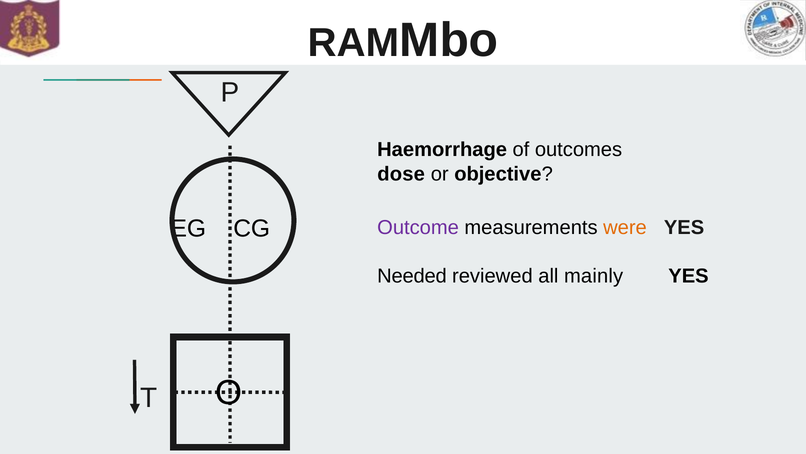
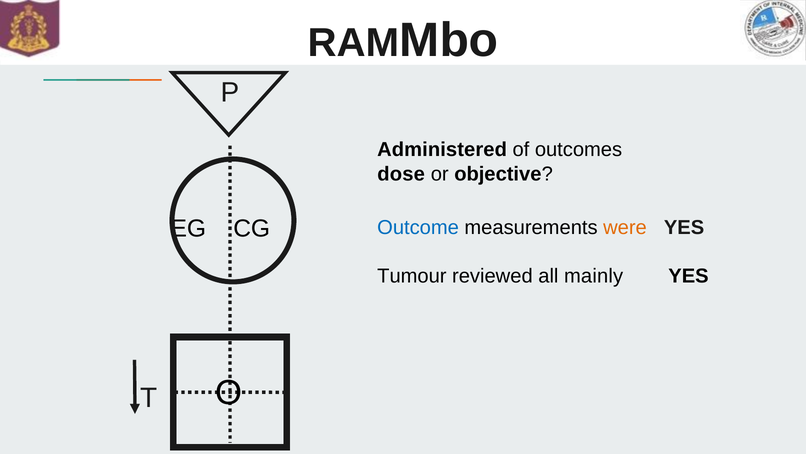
Haemorrhage: Haemorrhage -> Administered (442, 150)
Outcome colour: purple -> blue (418, 227)
Needed: Needed -> Tumour (412, 276)
